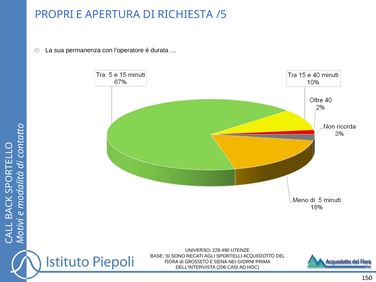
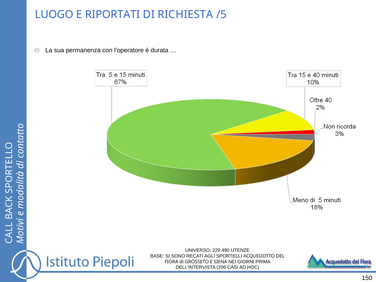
PROPRI: PROPRI -> LUOGO (54, 15)
APERTURA: APERTURA -> RIPORTATI (113, 15)
